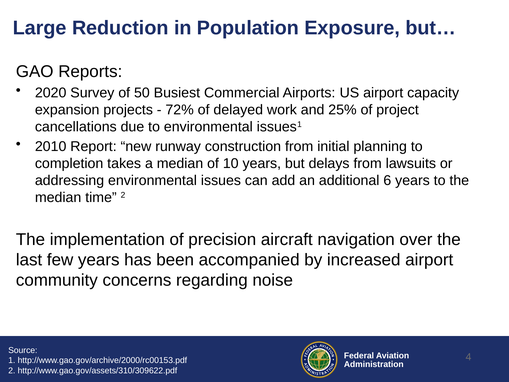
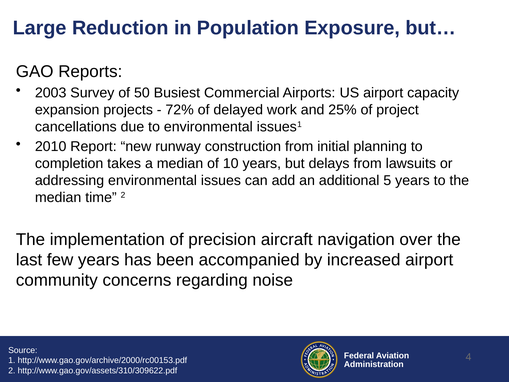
2020: 2020 -> 2003 (51, 93)
6: 6 -> 5 (387, 180)
